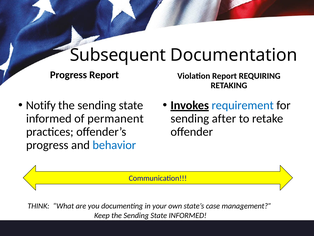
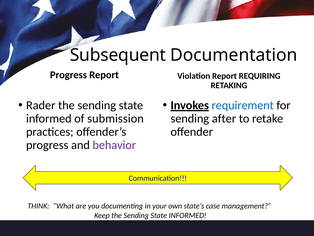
Notify: Notify -> Rader (41, 105)
permanent: permanent -> submission (116, 118)
behavior colour: blue -> purple (114, 145)
